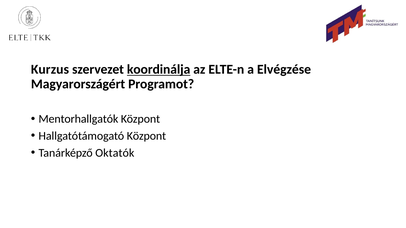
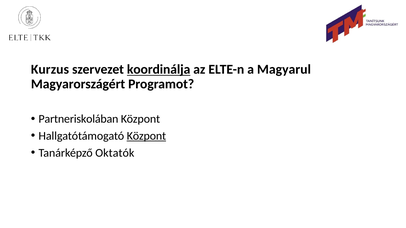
Elvégzése: Elvégzése -> Magyarul (284, 70)
Mentorhallgatók: Mentorhallgatók -> Partneriskolában (78, 119)
Központ underline: none -> present (146, 136)
